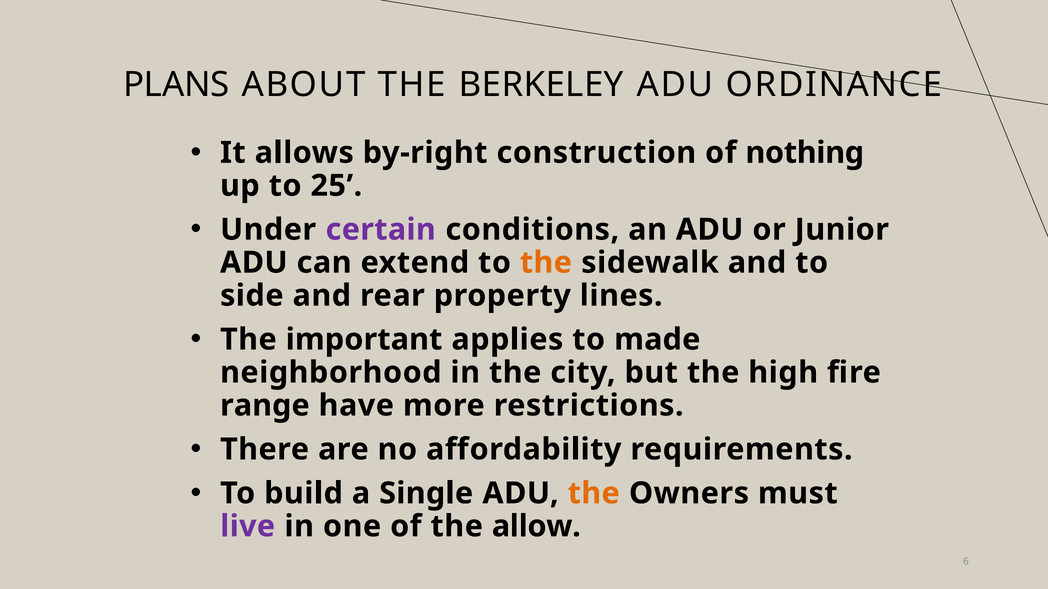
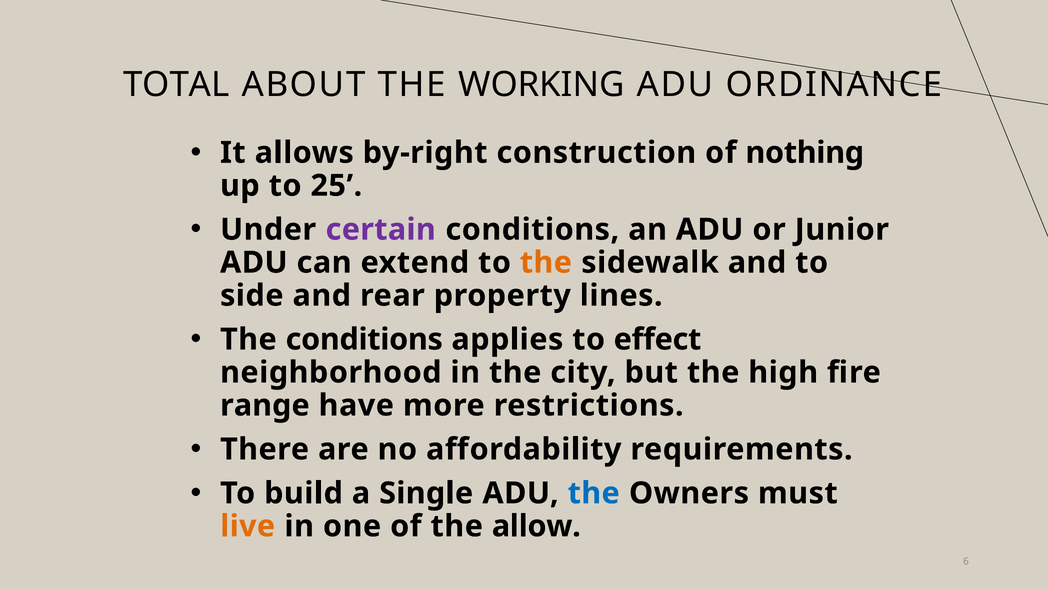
PLANS: PLANS -> TOTAL (176, 85)
BERKELEY: BERKELEY -> WORKING (541, 85)
The important: important -> conditions (364, 340)
made: made -> effect (657, 340)
the colour: orange -> blue (594, 494)
live colour: purple -> orange (248, 527)
